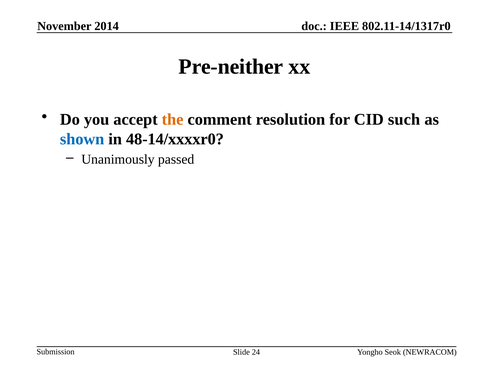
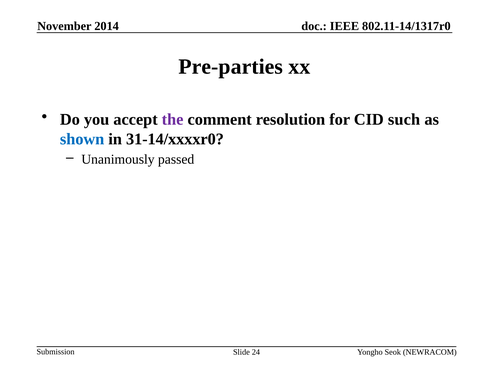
Pre-neither: Pre-neither -> Pre-parties (231, 67)
the colour: orange -> purple (173, 119)
48-14/xxxxr0: 48-14/xxxxr0 -> 31-14/xxxxr0 (175, 139)
